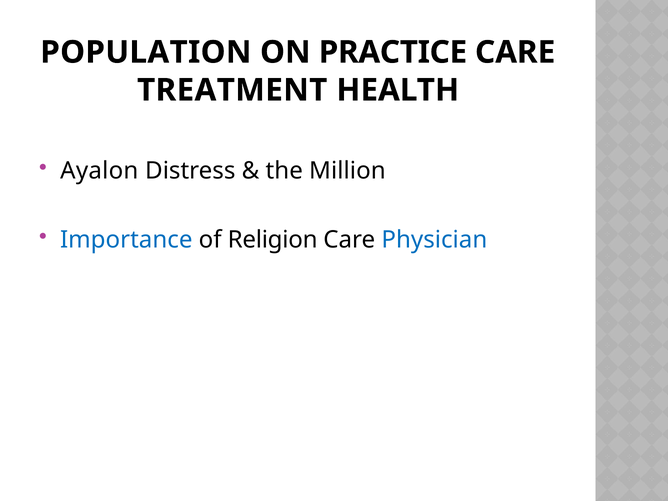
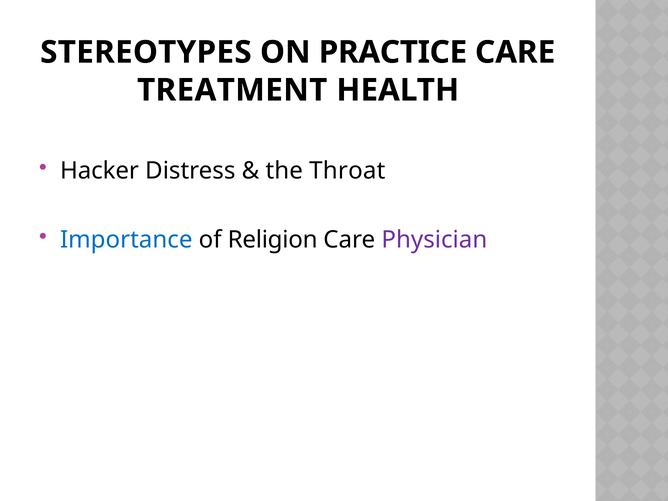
POPULATION: POPULATION -> STEREOTYPES (146, 52)
Ayalon: Ayalon -> Hacker (99, 171)
Million: Million -> Throat (347, 171)
Physician colour: blue -> purple (434, 240)
